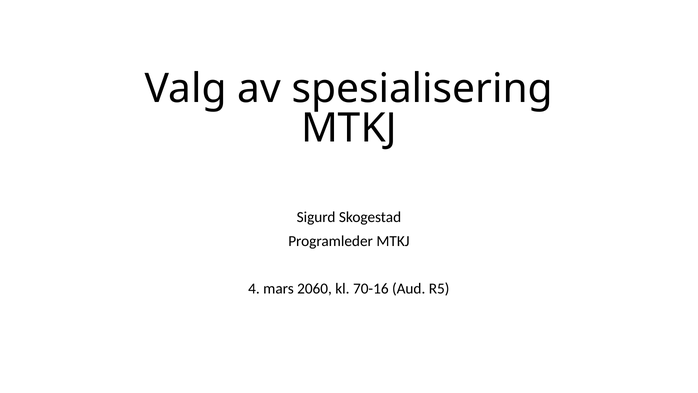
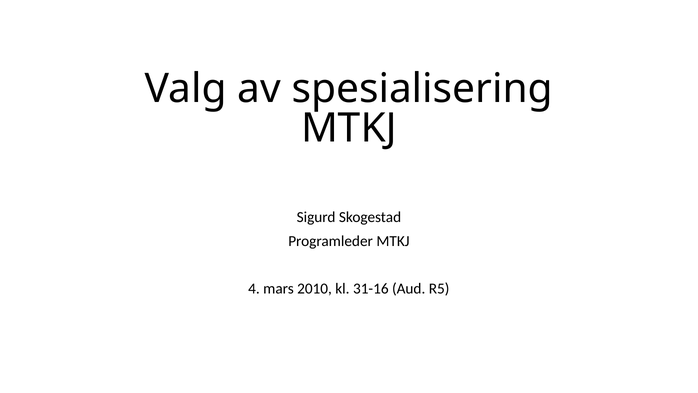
2060: 2060 -> 2010 (315, 288)
70-16: 70-16 -> 31-16 (371, 288)
